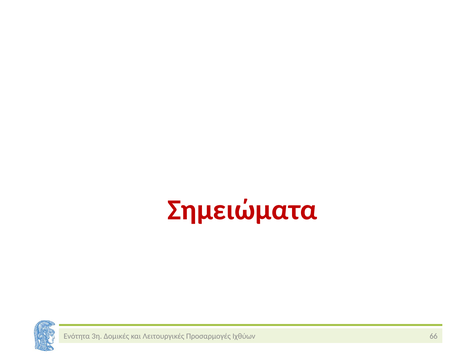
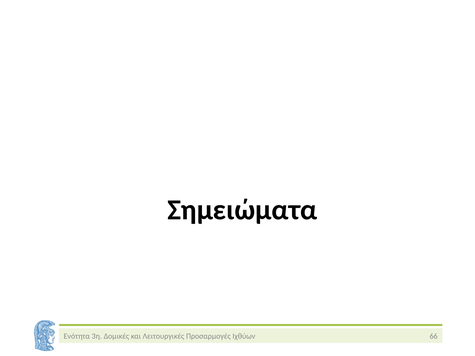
Σημειώματα colour: red -> black (242, 210)
